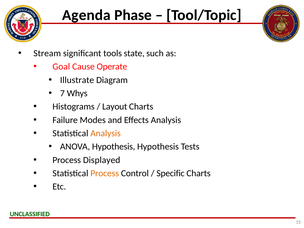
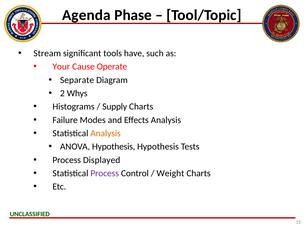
state: state -> have (134, 53)
Goal: Goal -> Your (61, 67)
Illustrate: Illustrate -> Separate (77, 80)
7: 7 -> 2 (62, 93)
Layout: Layout -> Supply (115, 107)
Process colour: orange -> purple (105, 173)
Specific: Specific -> Weight (170, 173)
